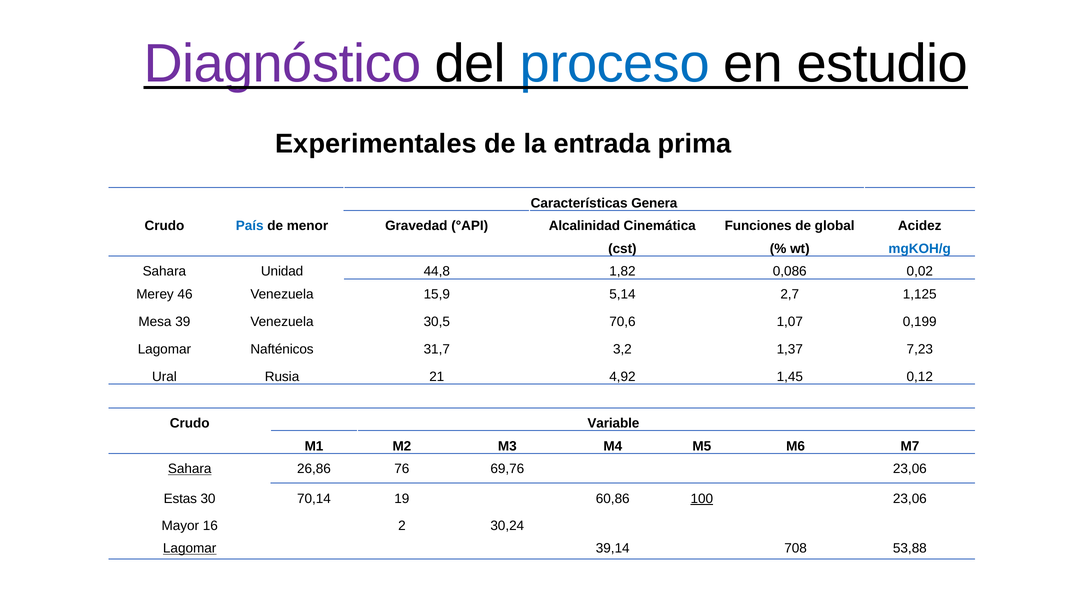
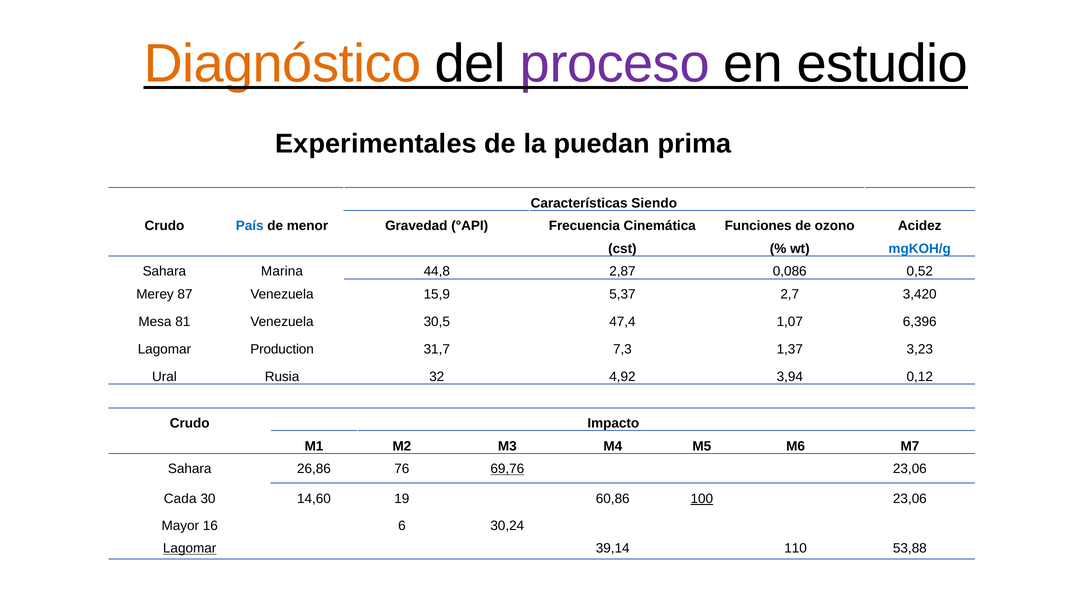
Diagnóstico colour: purple -> orange (282, 64)
proceso colour: blue -> purple (615, 64)
entrada: entrada -> puedan (602, 144)
Genera: Genera -> Siendo (654, 203)
Alcalinidad: Alcalinidad -> Frecuencia (584, 226)
global: global -> ozono (835, 226)
Unidad: Unidad -> Marina (282, 271)
1,82: 1,82 -> 2,87 (622, 271)
0,02: 0,02 -> 0,52 (920, 271)
46: 46 -> 87 (185, 294)
5,14: 5,14 -> 5,37 (622, 294)
1,125: 1,125 -> 3,420 (920, 294)
39: 39 -> 81 (183, 322)
70,6: 70,6 -> 47,4 (622, 322)
0,199: 0,199 -> 6,396 (920, 322)
Nafténicos: Nafténicos -> Production (282, 349)
3,2: 3,2 -> 7,3 (622, 349)
7,23: 7,23 -> 3,23 (920, 349)
21: 21 -> 32 (437, 376)
1,45: 1,45 -> 3,94 (790, 376)
Variable: Variable -> Impacto (613, 423)
Sahara underline: present -> none (190, 469)
69,76 underline: none -> present (507, 469)
Estas: Estas -> Cada (180, 498)
70,14: 70,14 -> 14,60 (314, 498)
2: 2 -> 6 (402, 525)
708: 708 -> 110 (796, 548)
